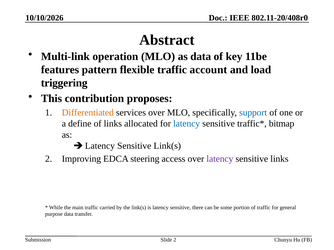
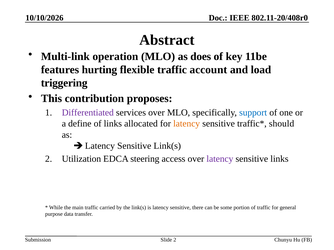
as data: data -> does (201, 56)
pattern: pattern -> hurting (99, 70)
Differentiated colour: orange -> purple (88, 113)
latency colour: blue -> orange (187, 124)
bitmap: bitmap -> should (282, 124)
Improving: Improving -> Utilization (81, 159)
